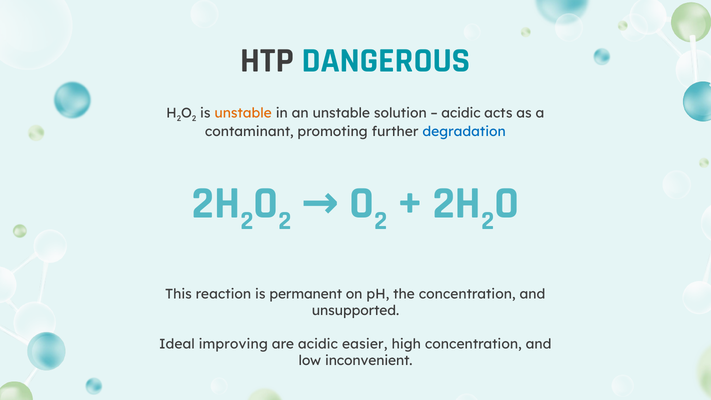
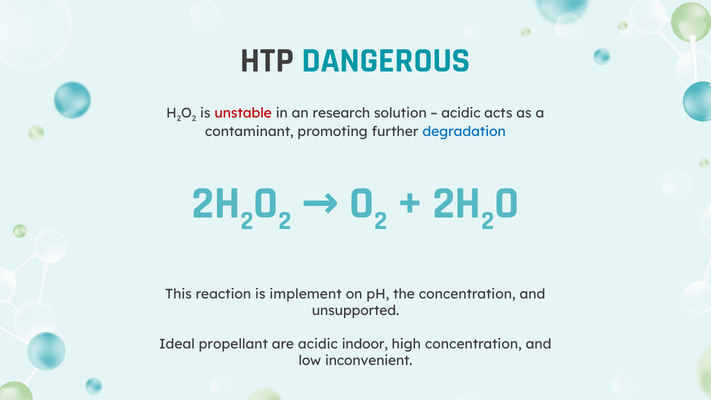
unstable colour: orange -> red (243, 113)
an unstable: unstable -> research (341, 113)
permanent: permanent -> implement (306, 294)
improving: improving -> propellant (233, 344)
easier: easier -> indoor (365, 344)
